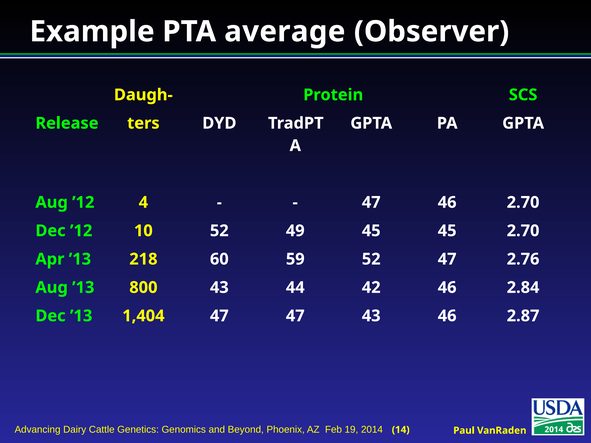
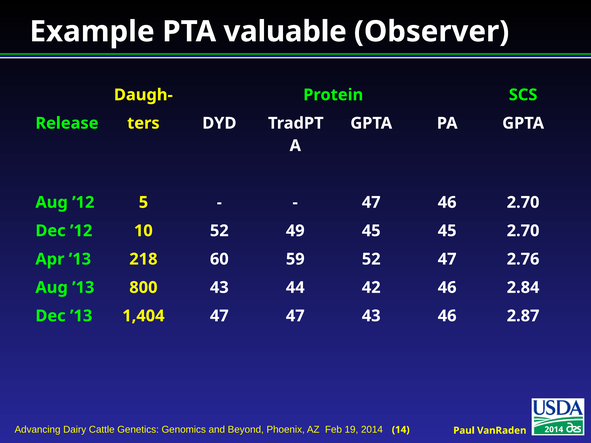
average: average -> valuable (285, 32)
4: 4 -> 5 (143, 202)
